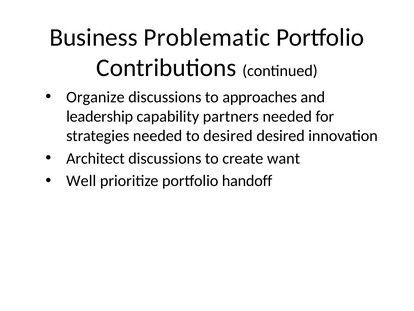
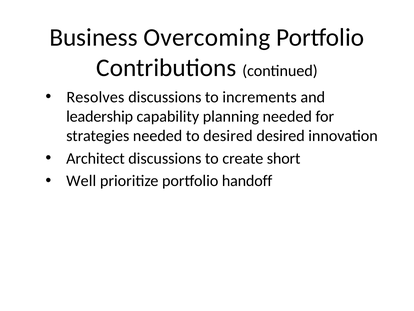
Problematic: Problematic -> Overcoming (207, 37)
Organize: Organize -> Resolves (95, 97)
approaches: approaches -> increments (260, 97)
partners: partners -> planning (231, 116)
want: want -> short (284, 158)
